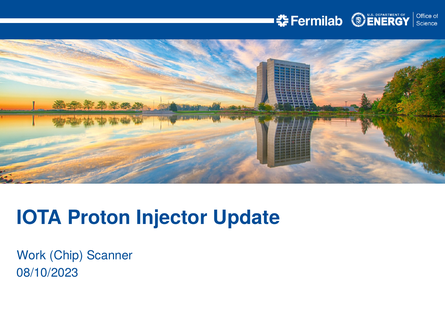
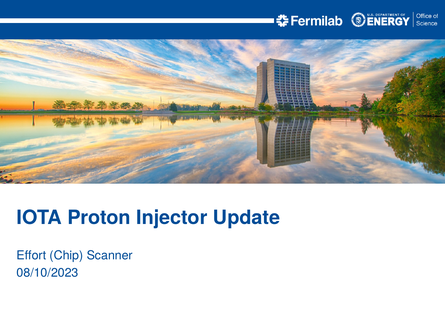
Work: Work -> Effort (31, 256)
